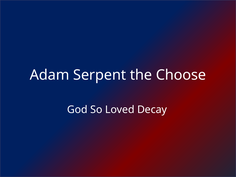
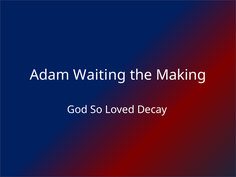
Serpent: Serpent -> Waiting (100, 75)
Choose: Choose -> Making (181, 75)
